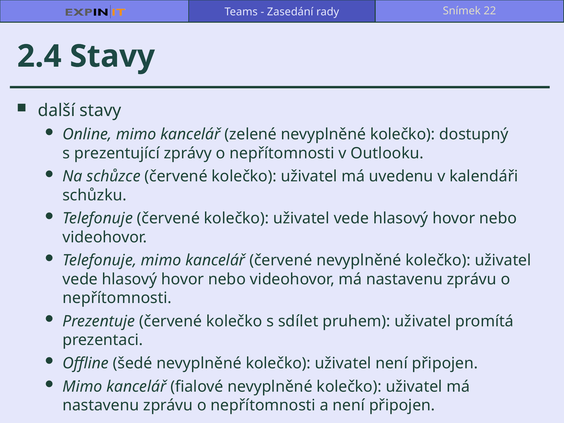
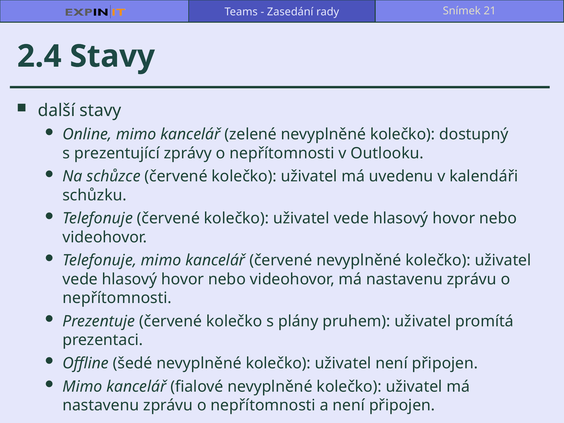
22: 22 -> 21 (490, 11)
sdílet: sdílet -> plány (298, 321)
